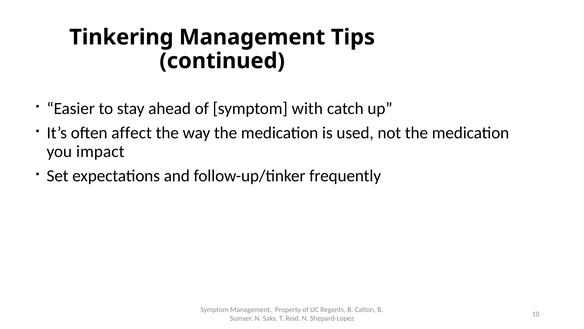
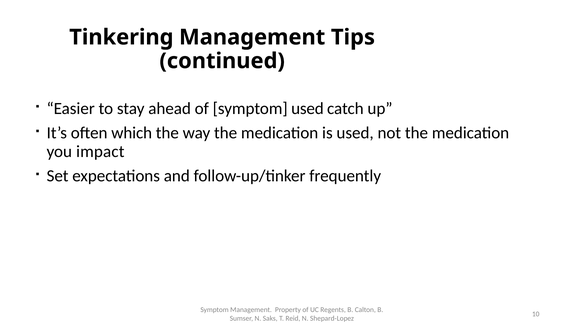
symptom with: with -> used (307, 108)
affect: affect -> which (132, 133)
